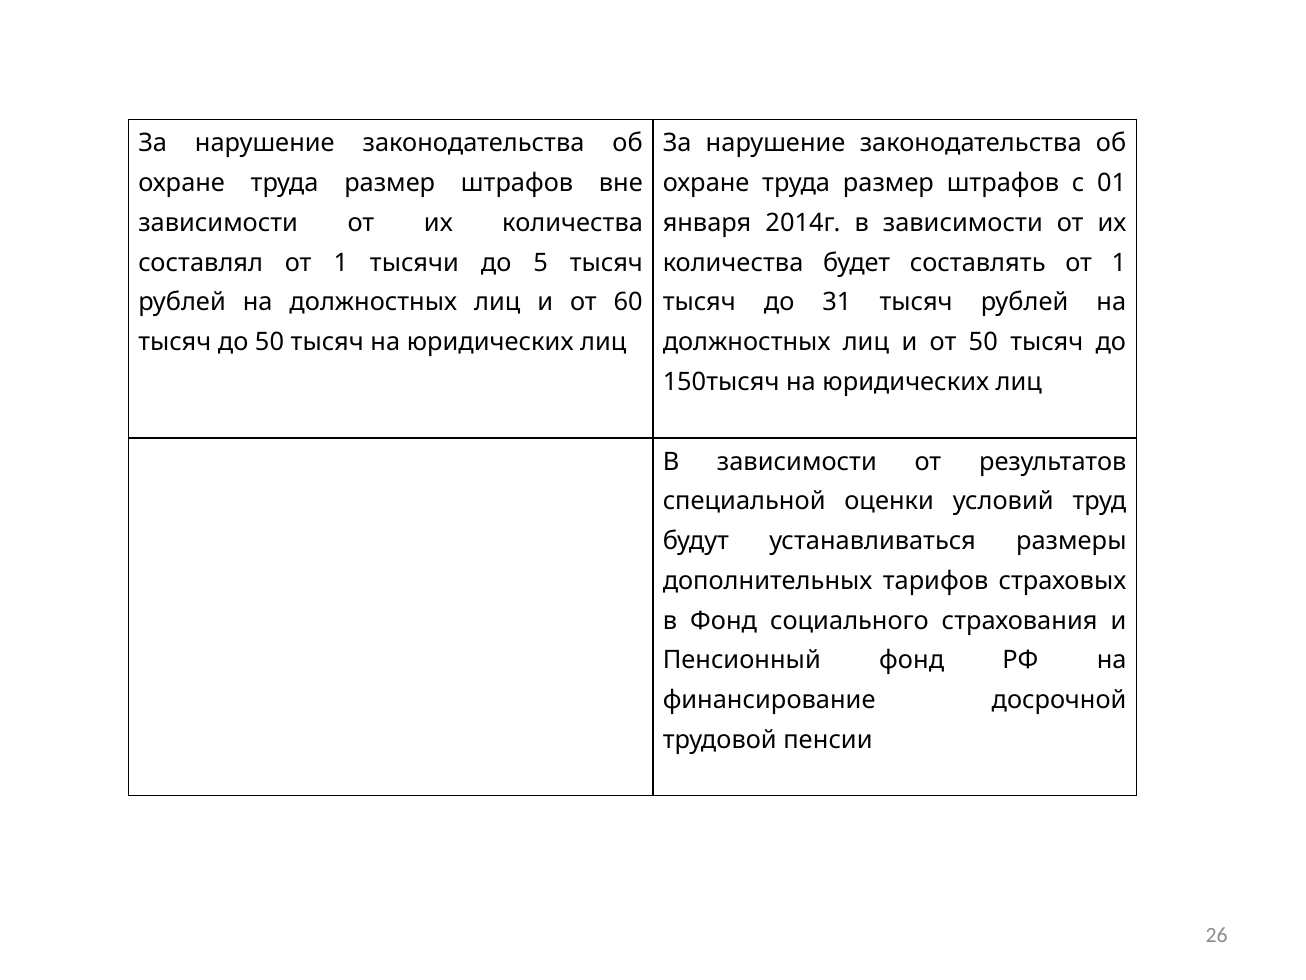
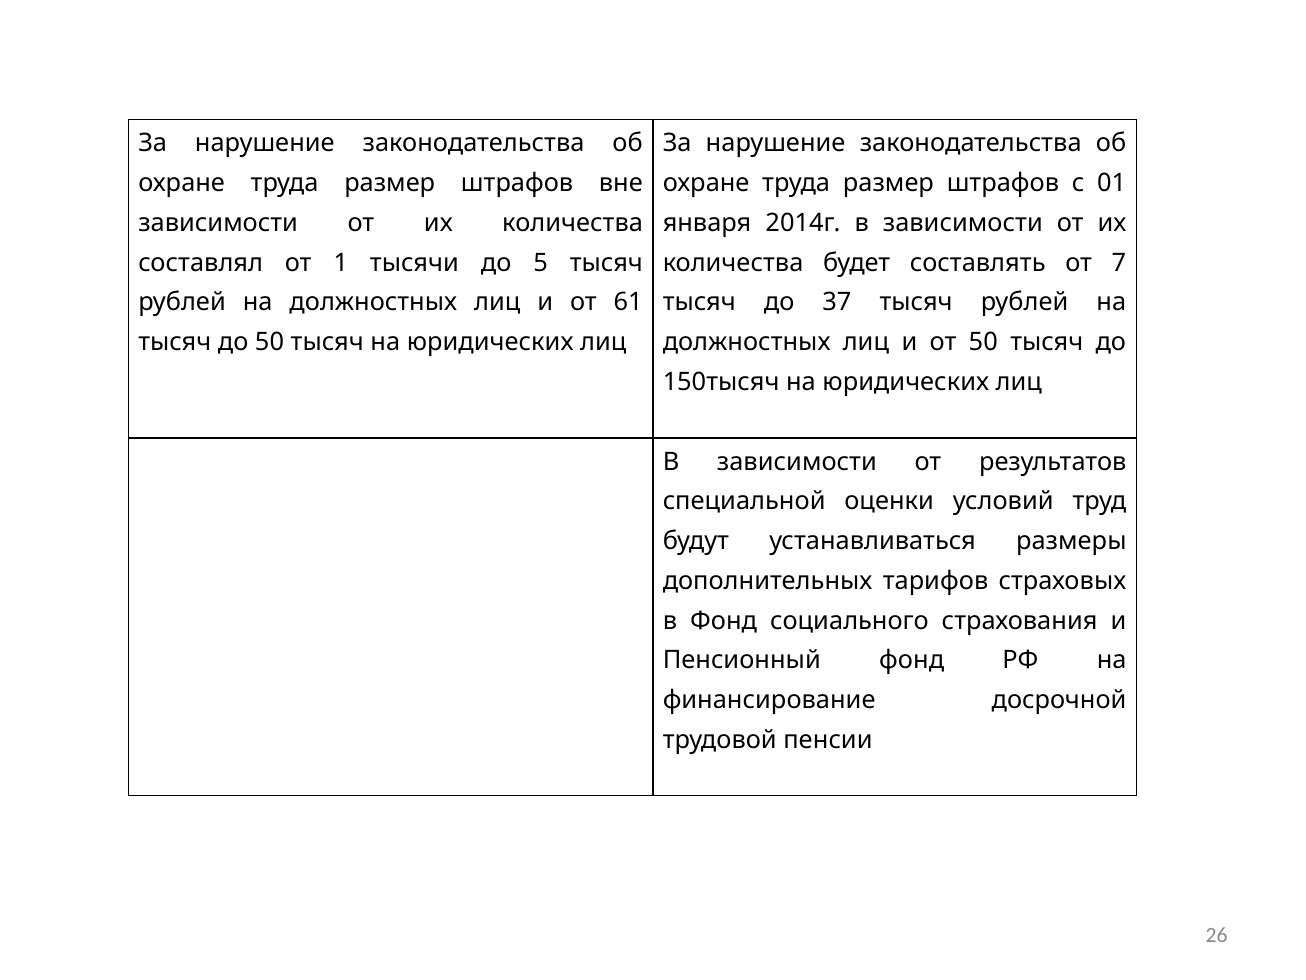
составлять от 1: 1 -> 7 (1119, 263)
60: 60 -> 61 (628, 302)
31: 31 -> 37 (837, 302)
